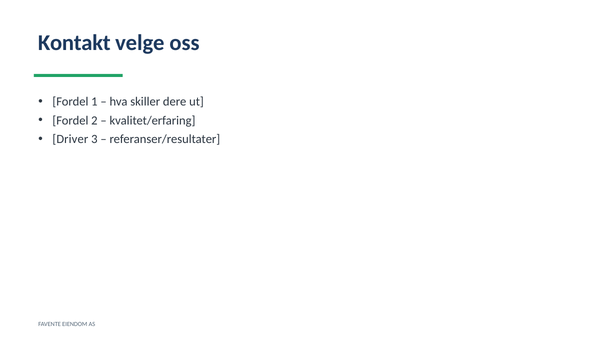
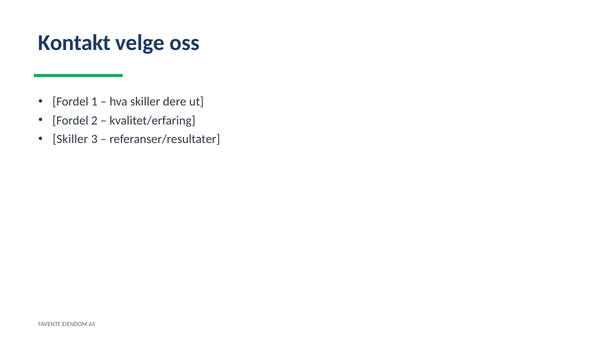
Driver: Driver -> Skiller (70, 140)
